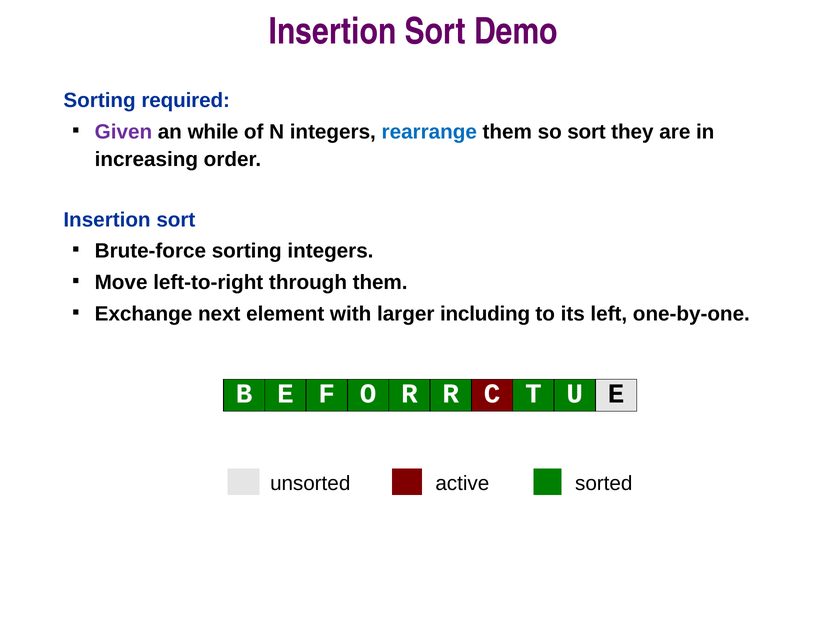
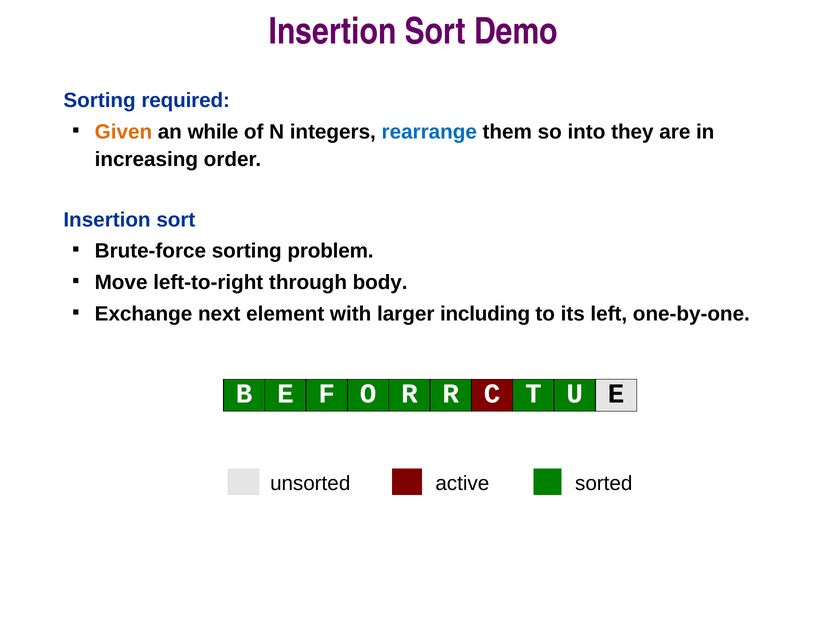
Given colour: purple -> orange (123, 132)
so sort: sort -> into (586, 132)
sorting integers: integers -> problem (331, 251)
through them: them -> body (380, 283)
